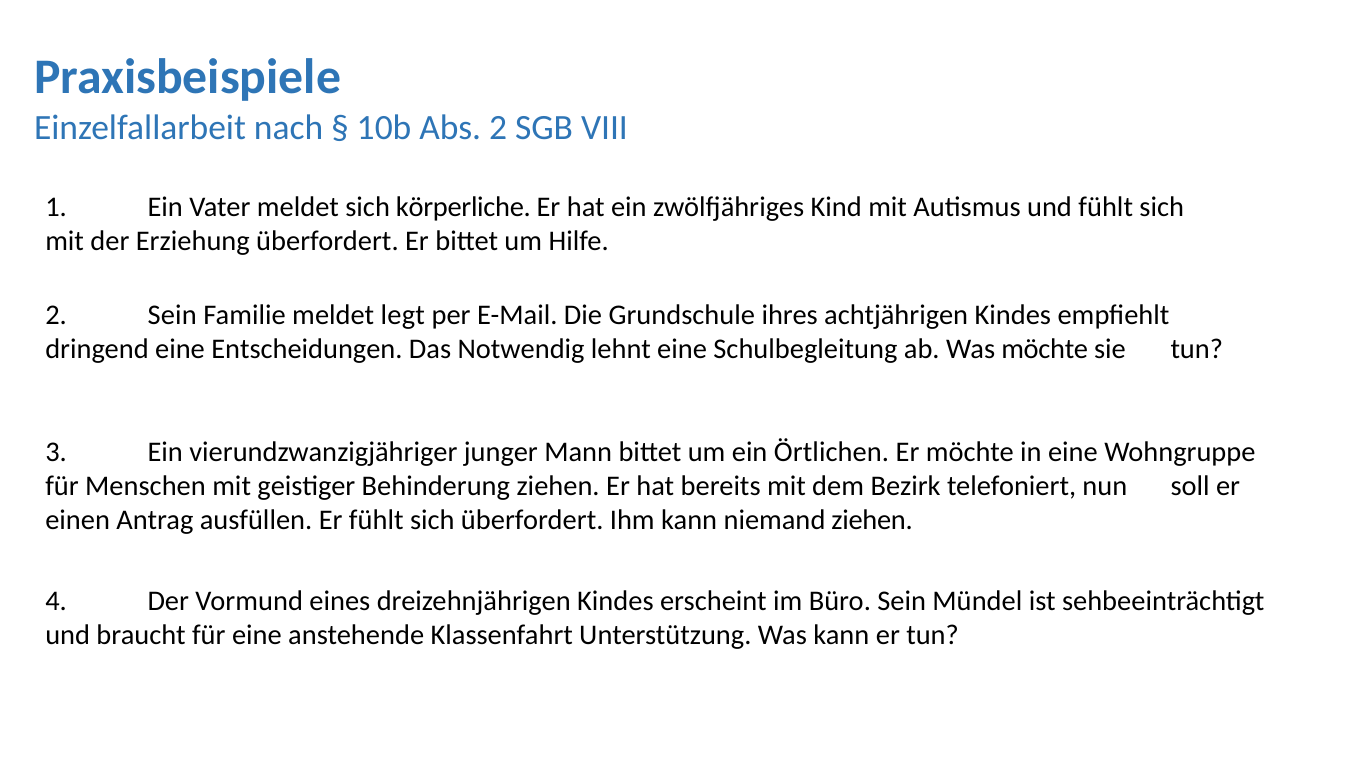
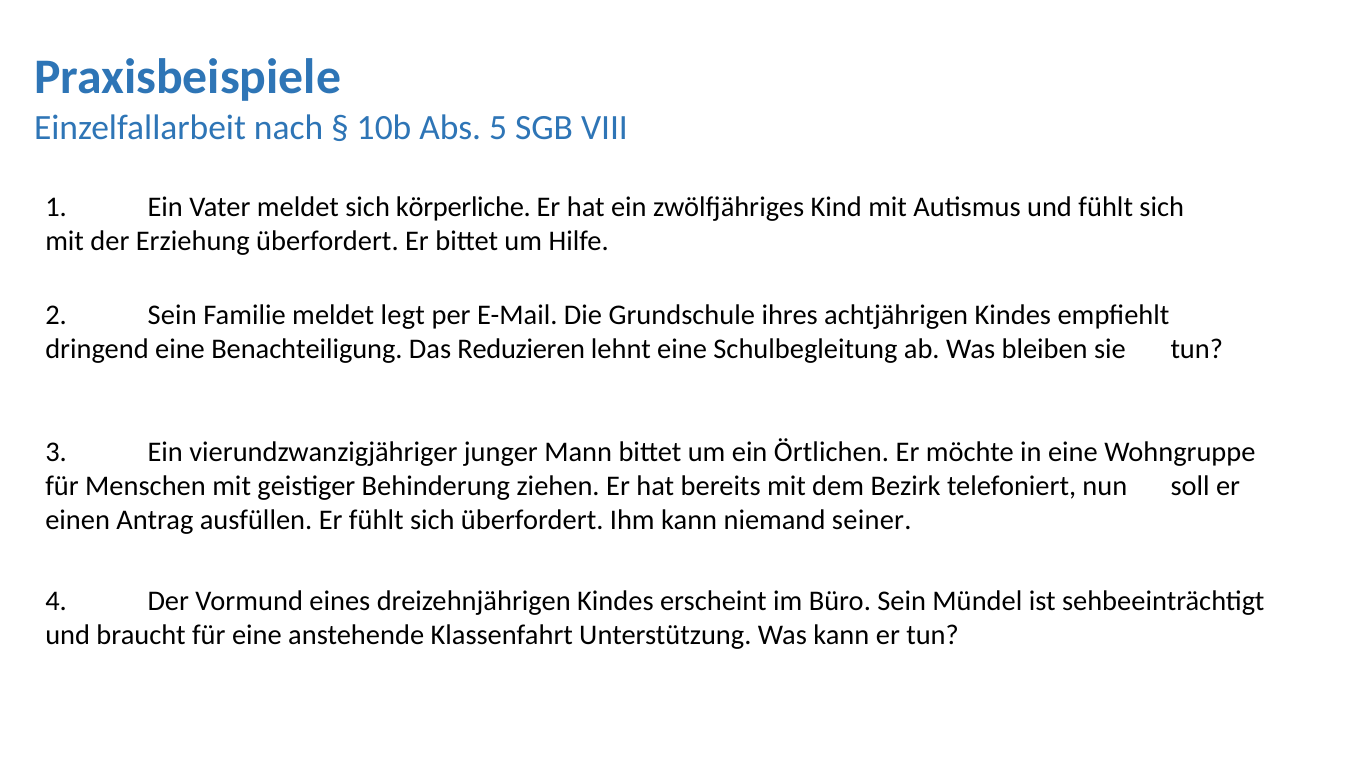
Abs 2: 2 -> 5 (498, 127)
Entscheidungen: Entscheidungen -> Benachteiligung (307, 349)
Notwendig: Notwendig -> Reduzieren (521, 349)
Was möchte: möchte -> bleiben (1045, 349)
niemand ziehen: ziehen -> seiner (872, 521)
